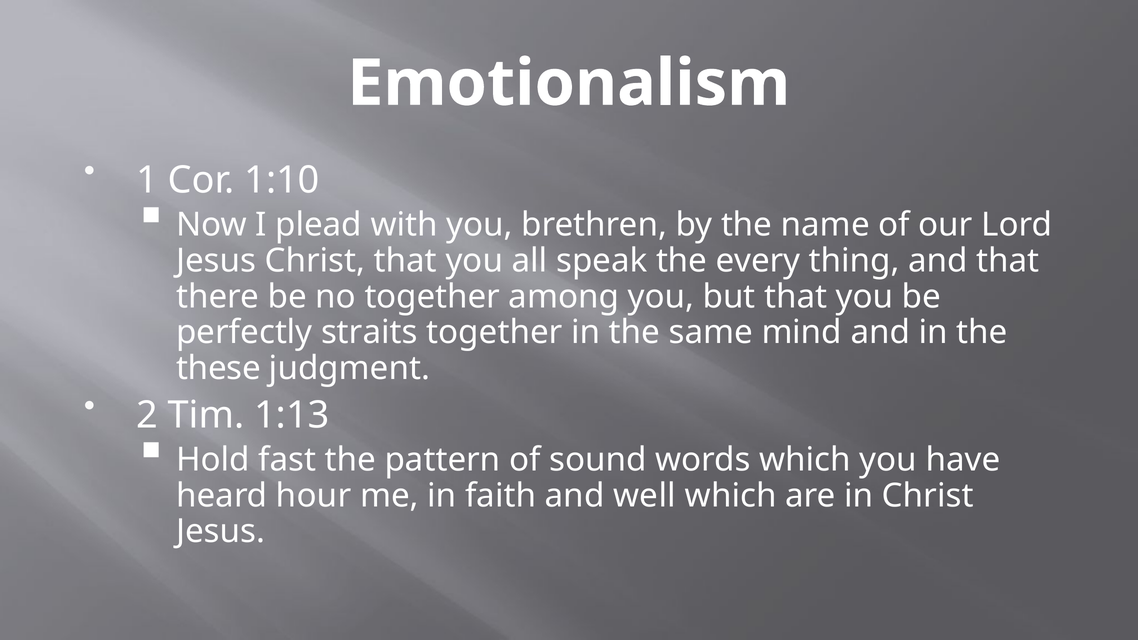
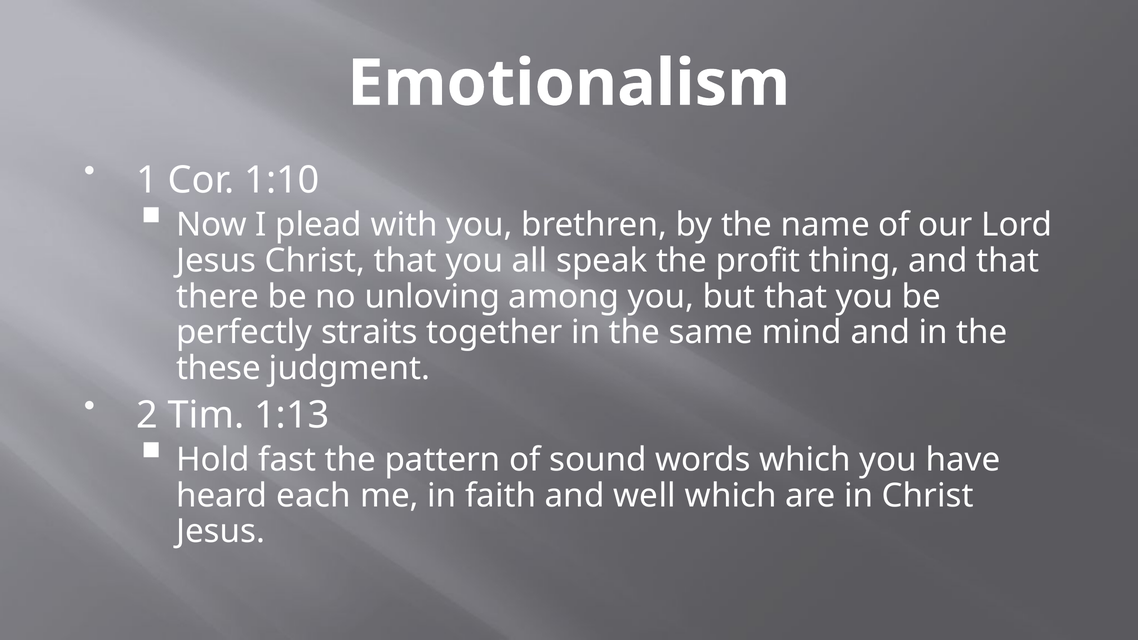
every: every -> profit (758, 261)
no together: together -> unloving (432, 297)
hour: hour -> each (314, 496)
